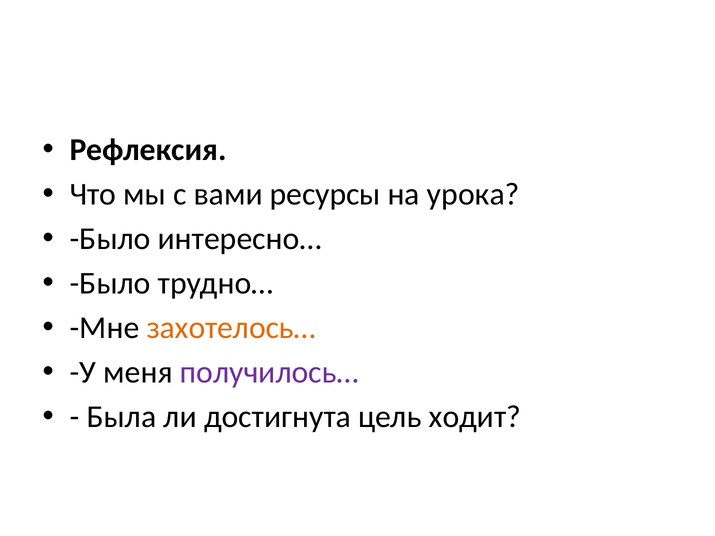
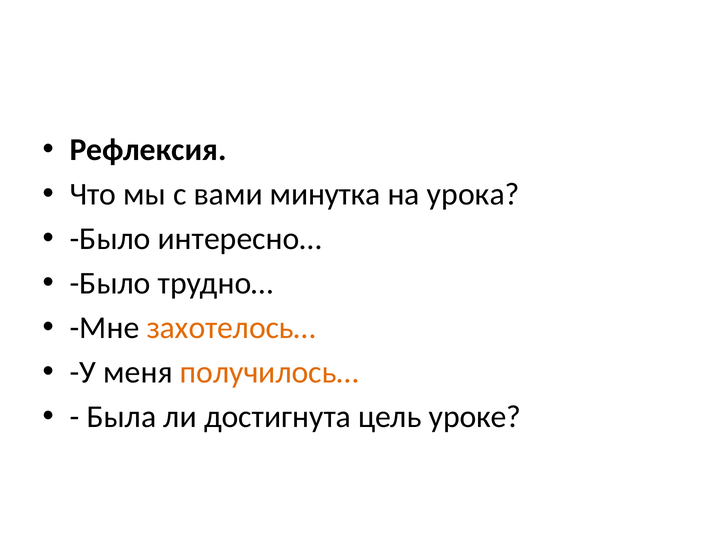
ресурсы: ресурсы -> минутка (325, 194)
получилось… colour: purple -> orange (269, 373)
ходит: ходит -> уроке (475, 417)
